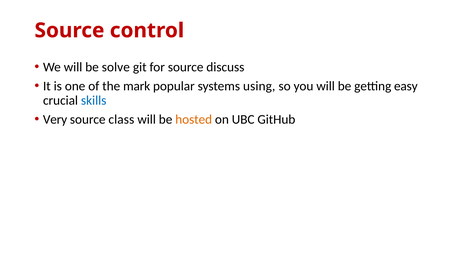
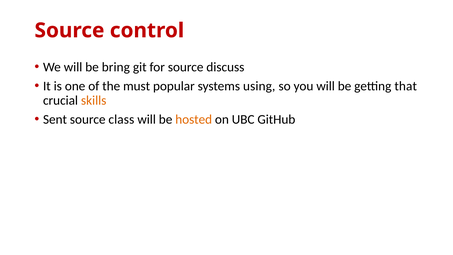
solve: solve -> bring (116, 67)
mark: mark -> must (137, 86)
easy: easy -> that (406, 86)
skills colour: blue -> orange (94, 100)
Very: Very -> Sent (55, 119)
